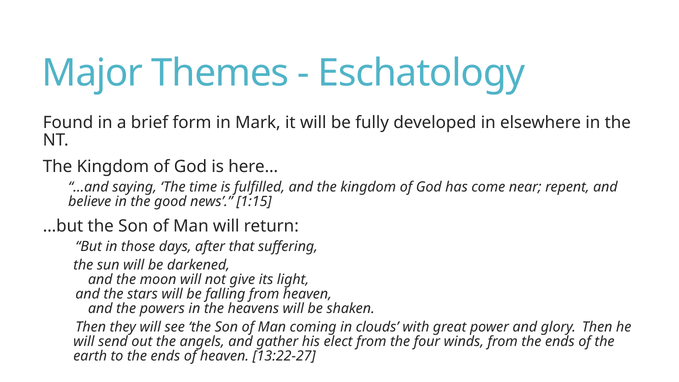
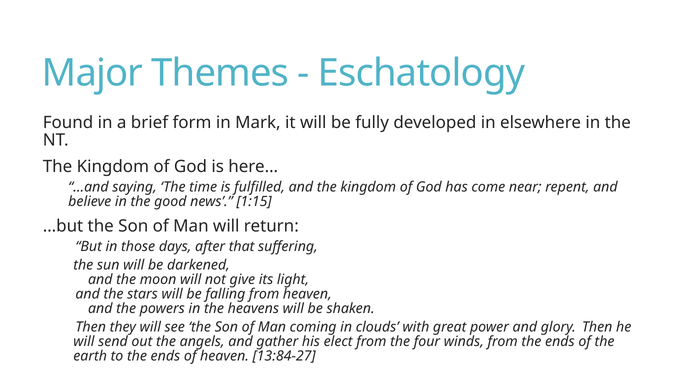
13:22-27: 13:22-27 -> 13:84-27 (284, 356)
